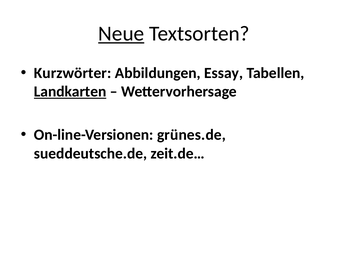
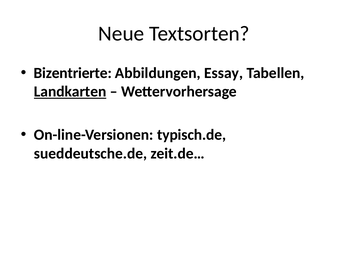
Neue underline: present -> none (121, 34)
Kurzwörter: Kurzwörter -> Bizentrierte (73, 73)
grünes.de: grünes.de -> typisch.de (192, 135)
